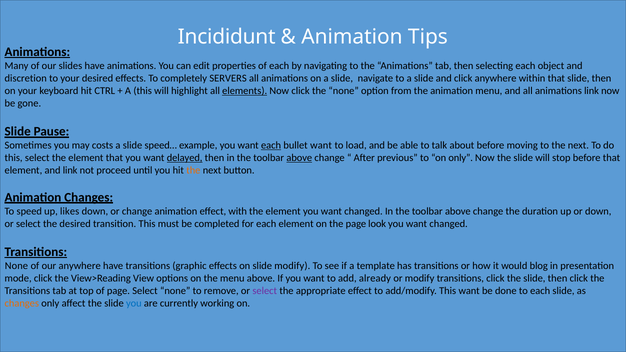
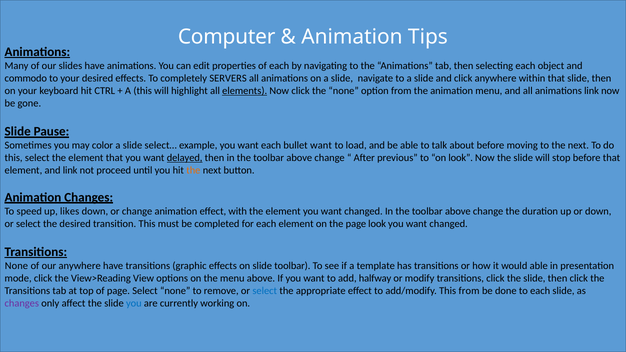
Incididunt: Incididunt -> Computer (227, 37)
discretion: discretion -> commodo (26, 78)
costs: costs -> color (103, 145)
speed…: speed… -> select… (161, 145)
each underline: present -> none (271, 145)
above underline: present -> none (299, 158)
on only: only -> look (461, 158)
slide modify: modify -> toolbar (292, 266)
would blog: blog -> able (539, 266)
already: already -> halfway (375, 278)
select colour: purple -> blue (265, 291)
This want: want -> from (469, 291)
changes colour: orange -> purple (22, 304)
